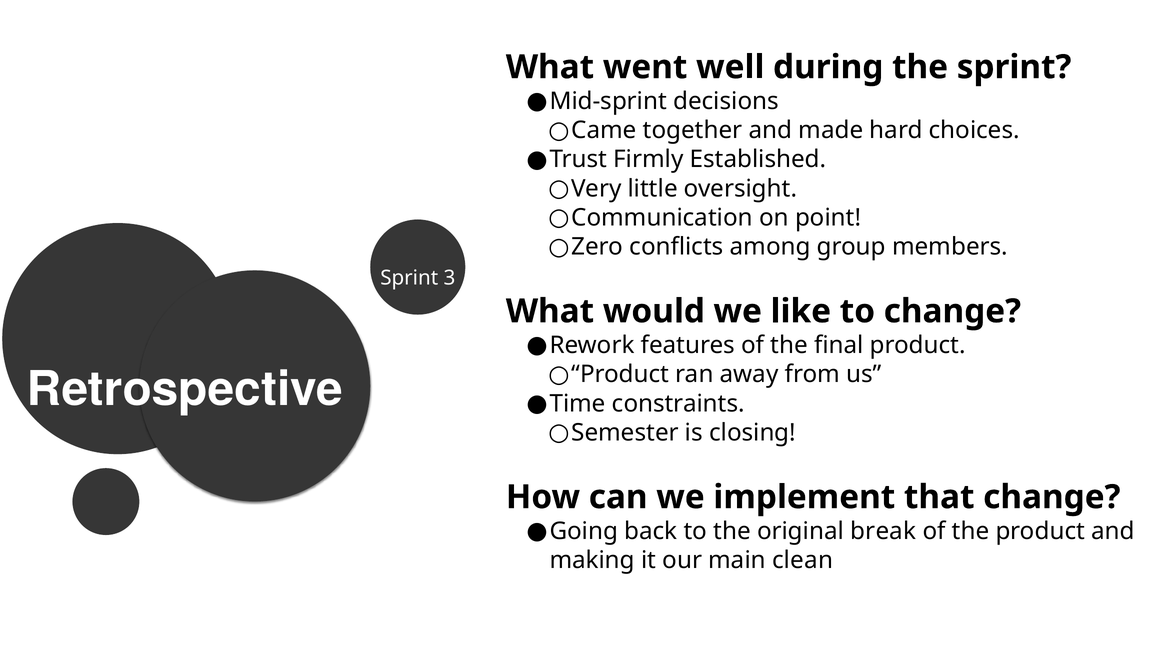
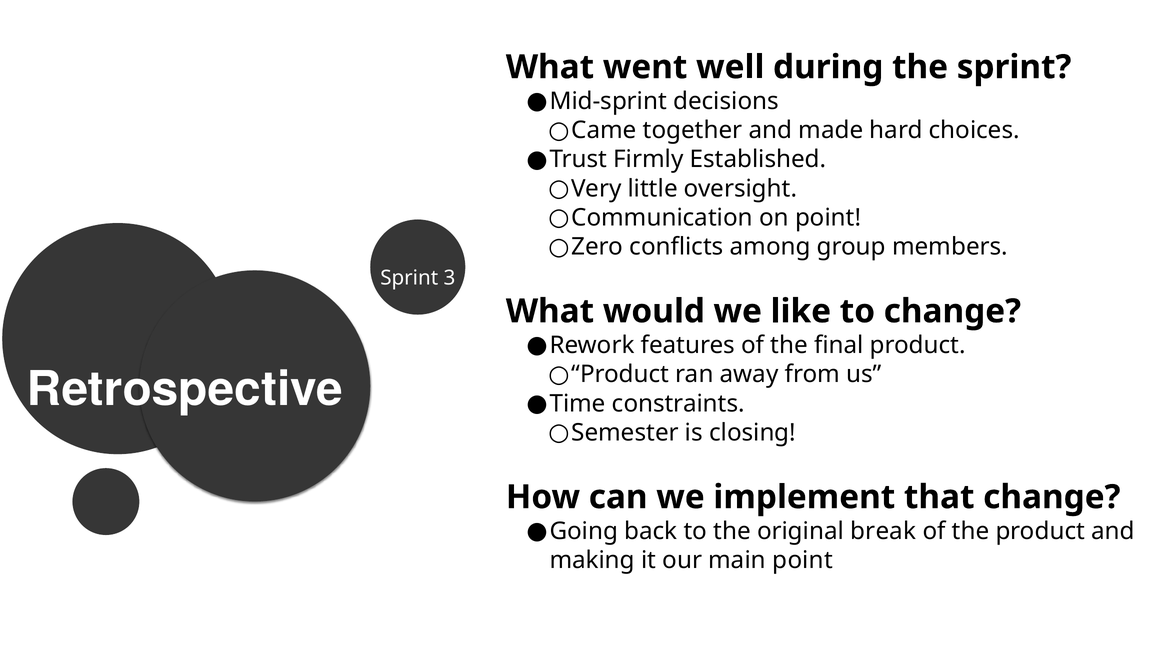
main clean: clean -> point (803, 560)
